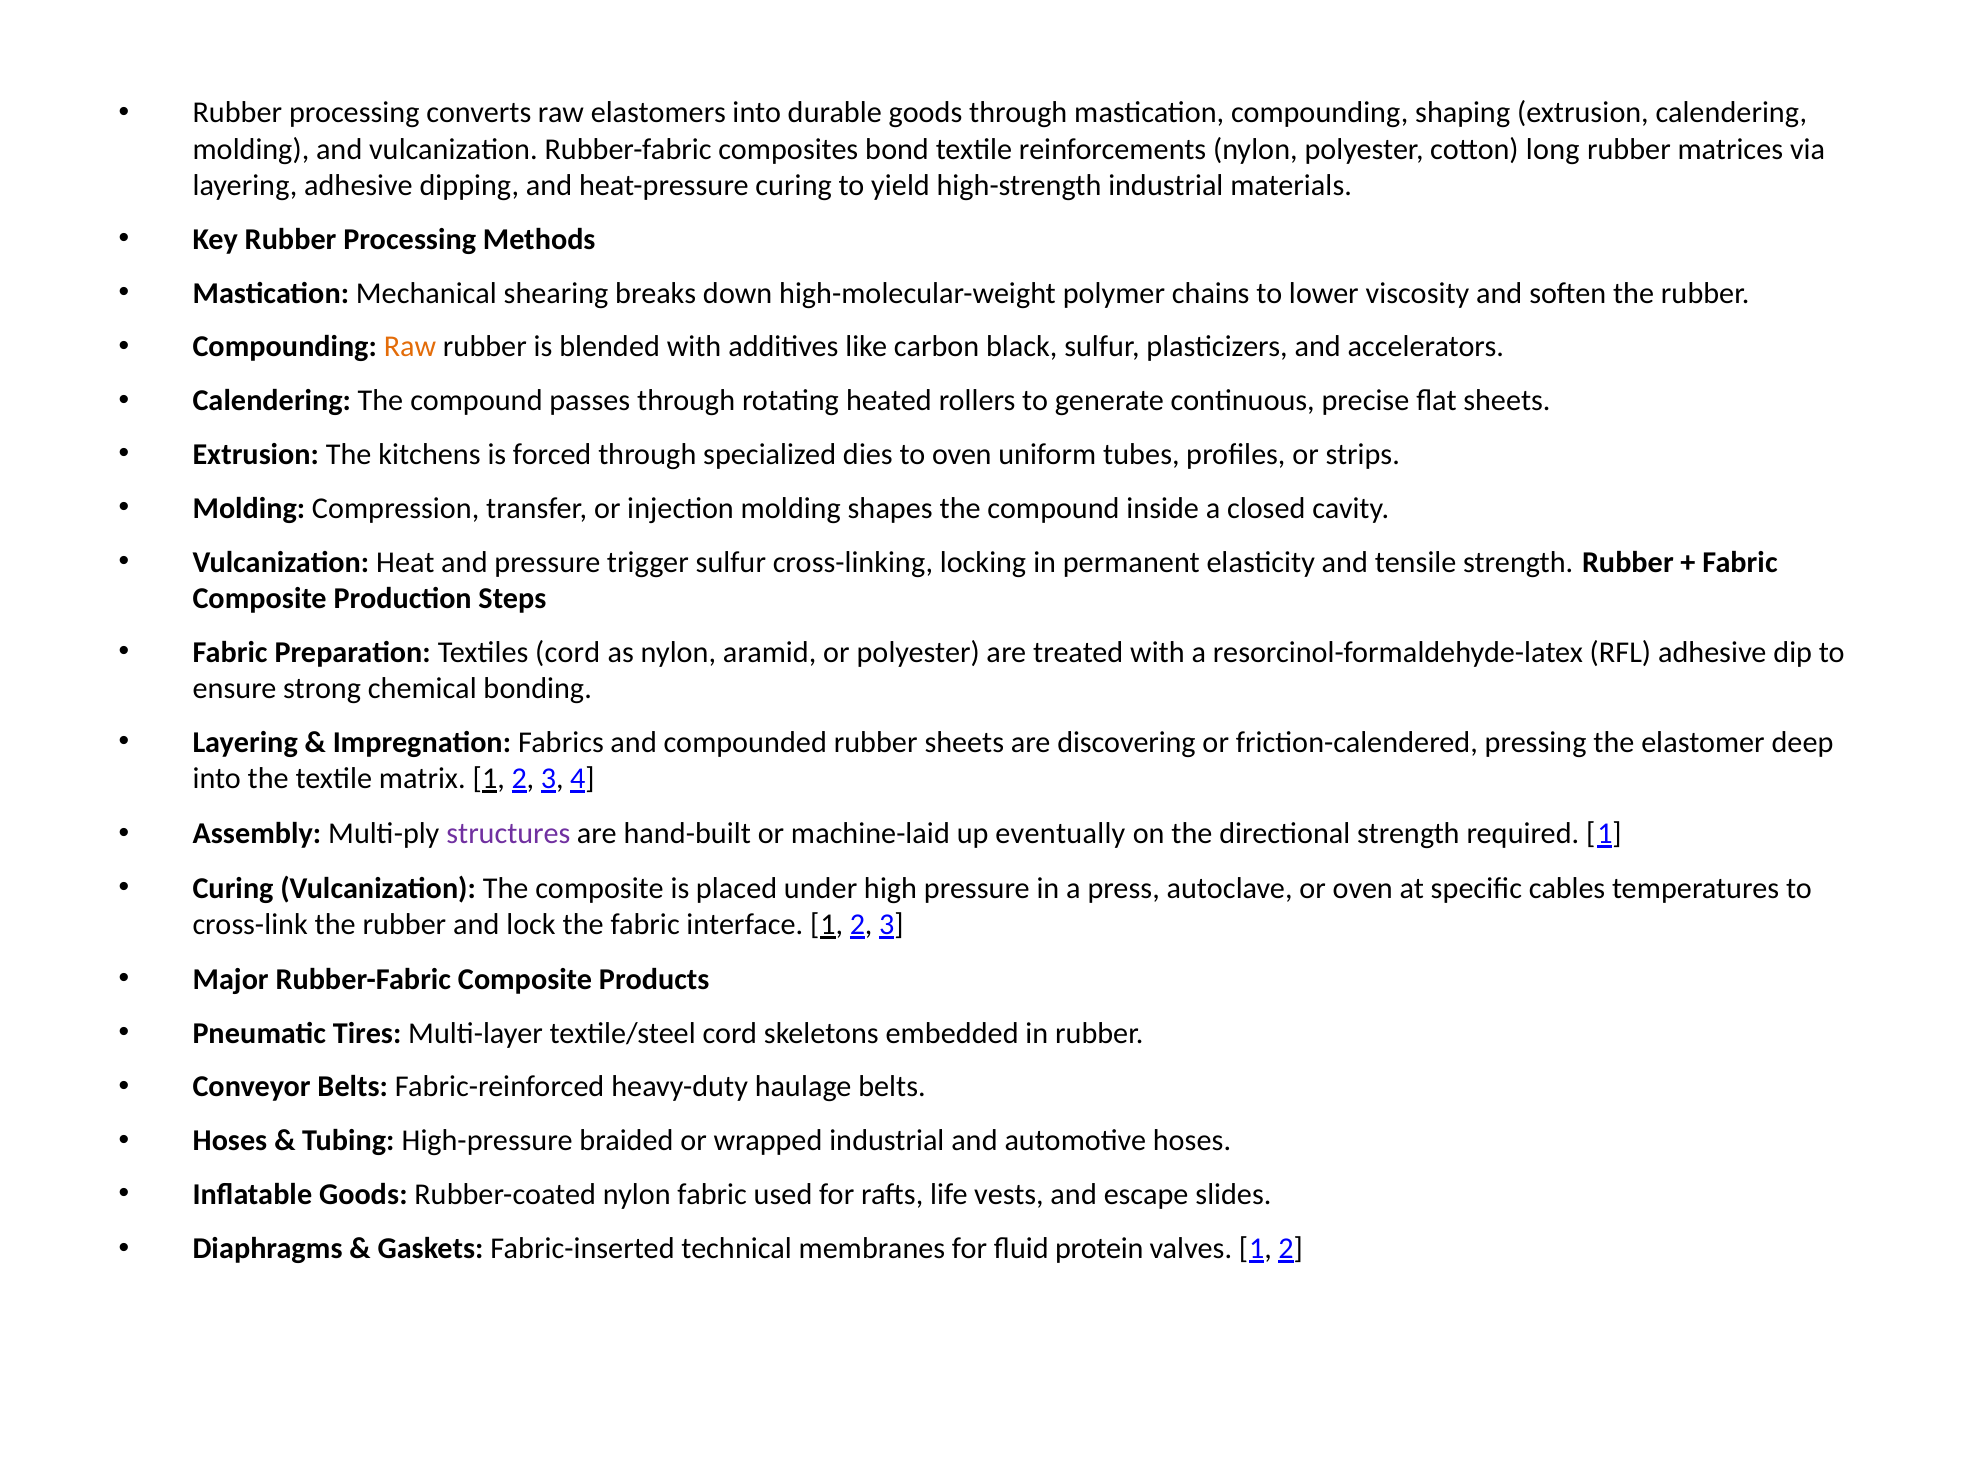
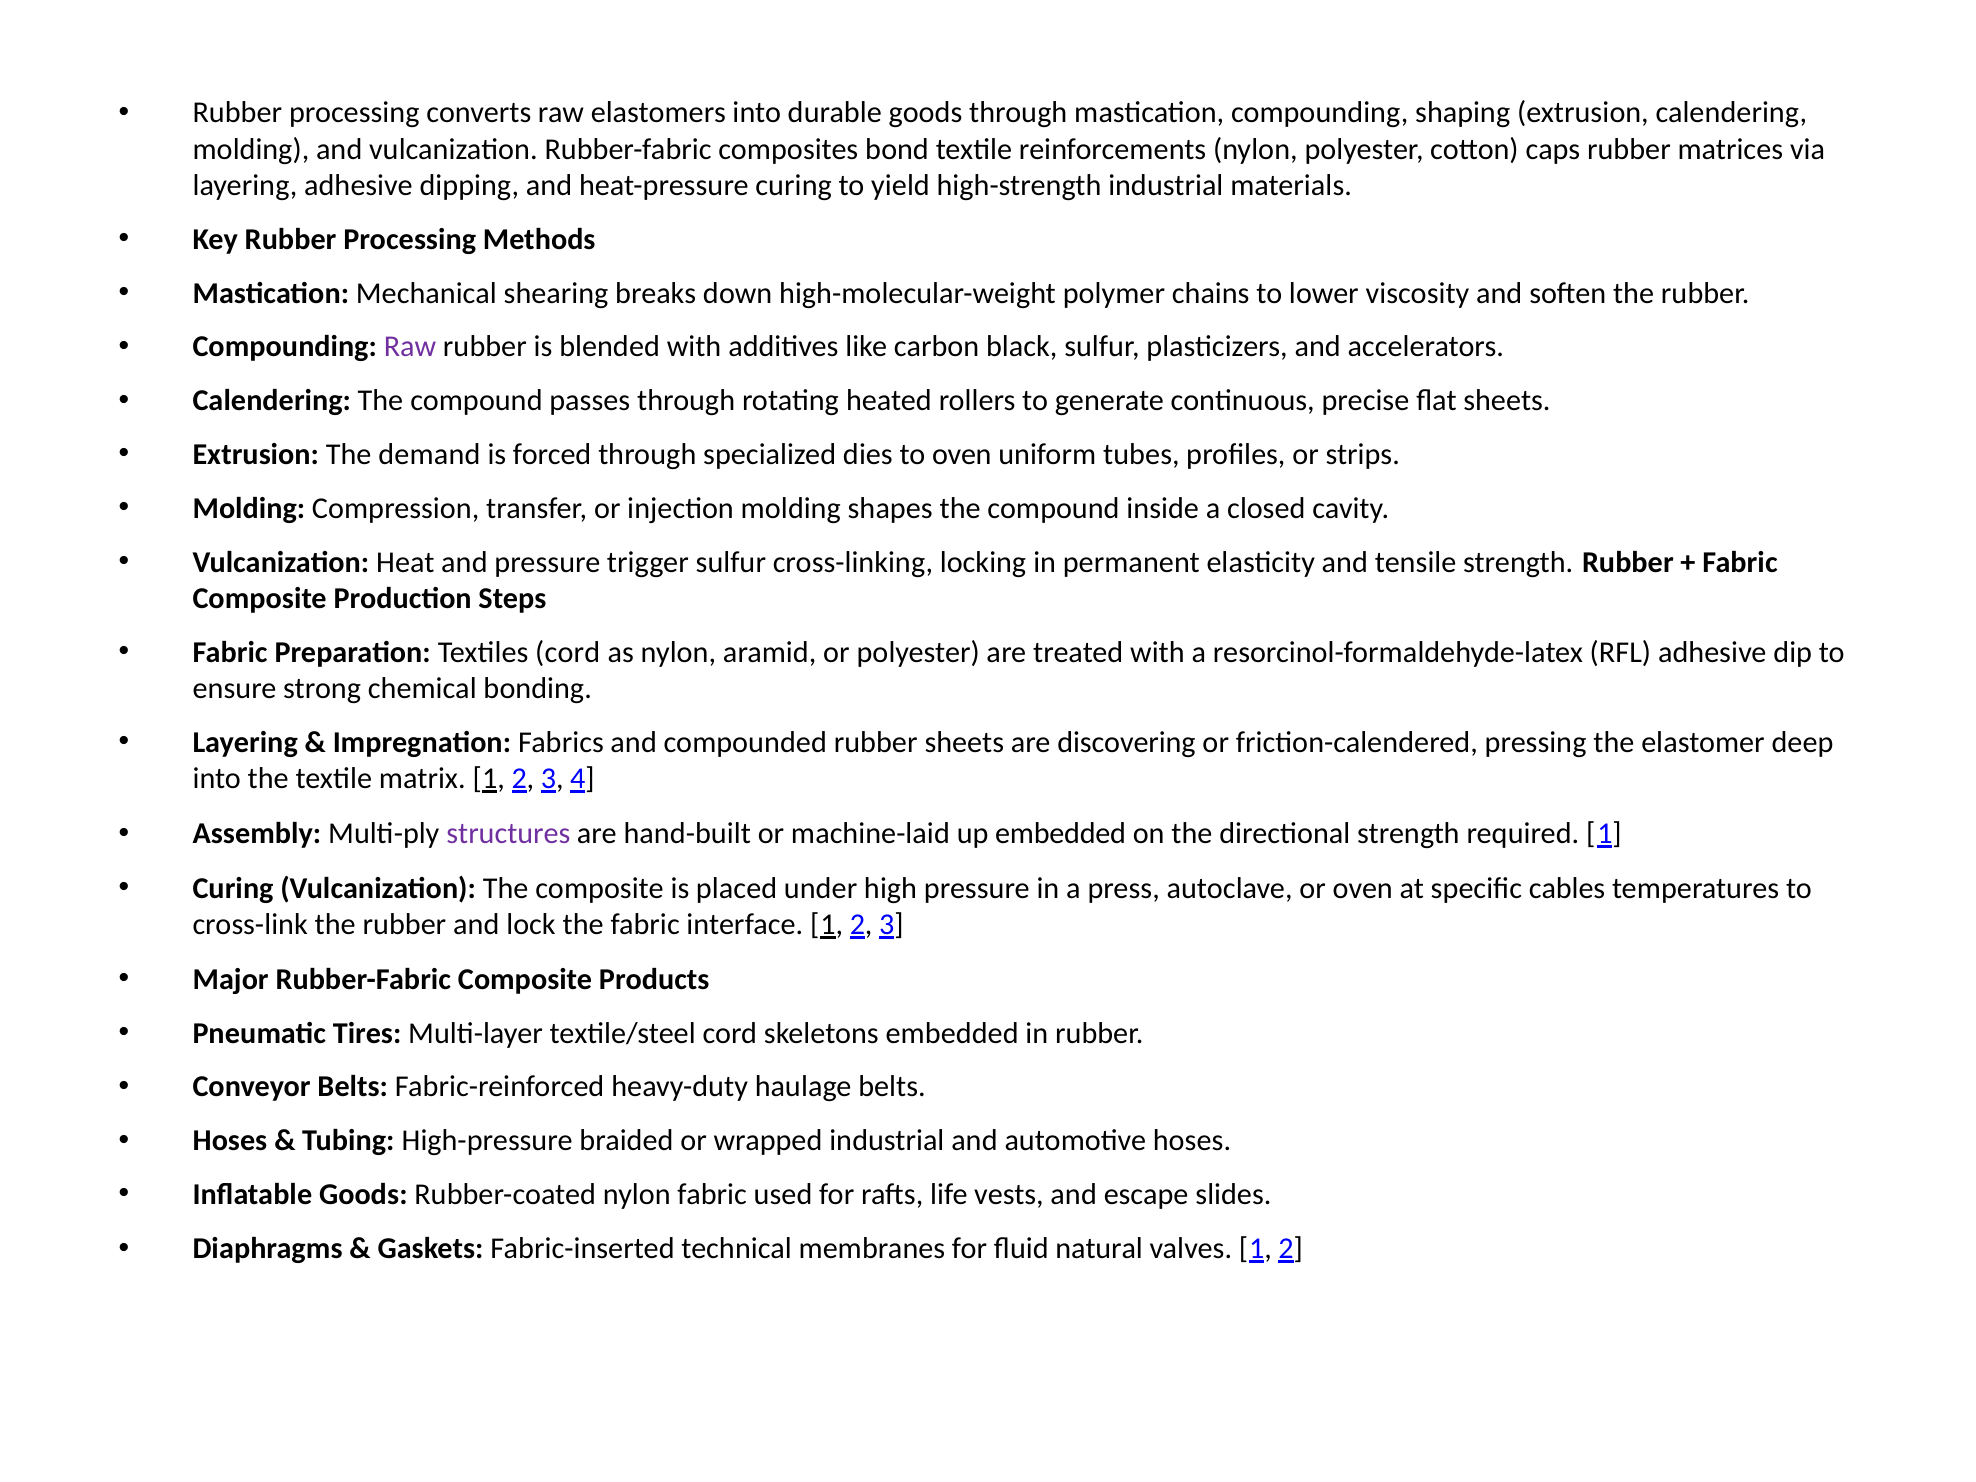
long: long -> caps (1553, 149)
Raw colour: orange -> purple (410, 347)
kitchens: kitchens -> demand (429, 455)
up eventually: eventually -> embedded (1061, 833)
protein: protein -> natural (1099, 1248)
